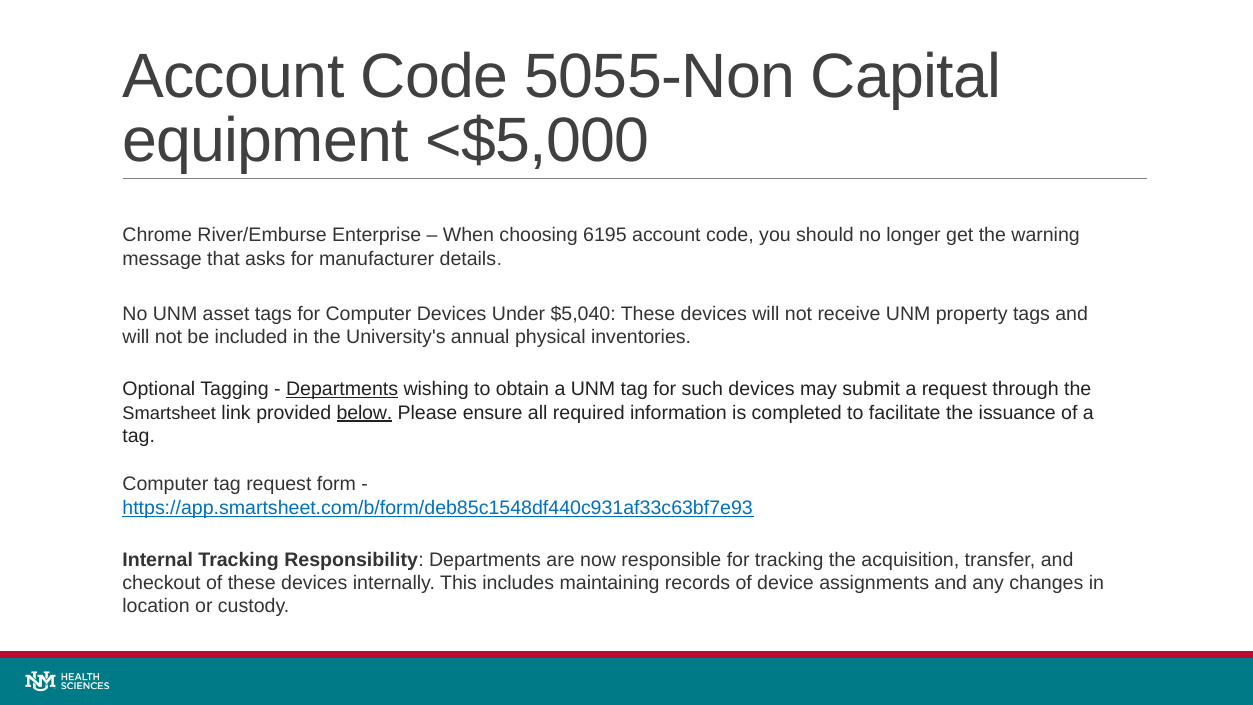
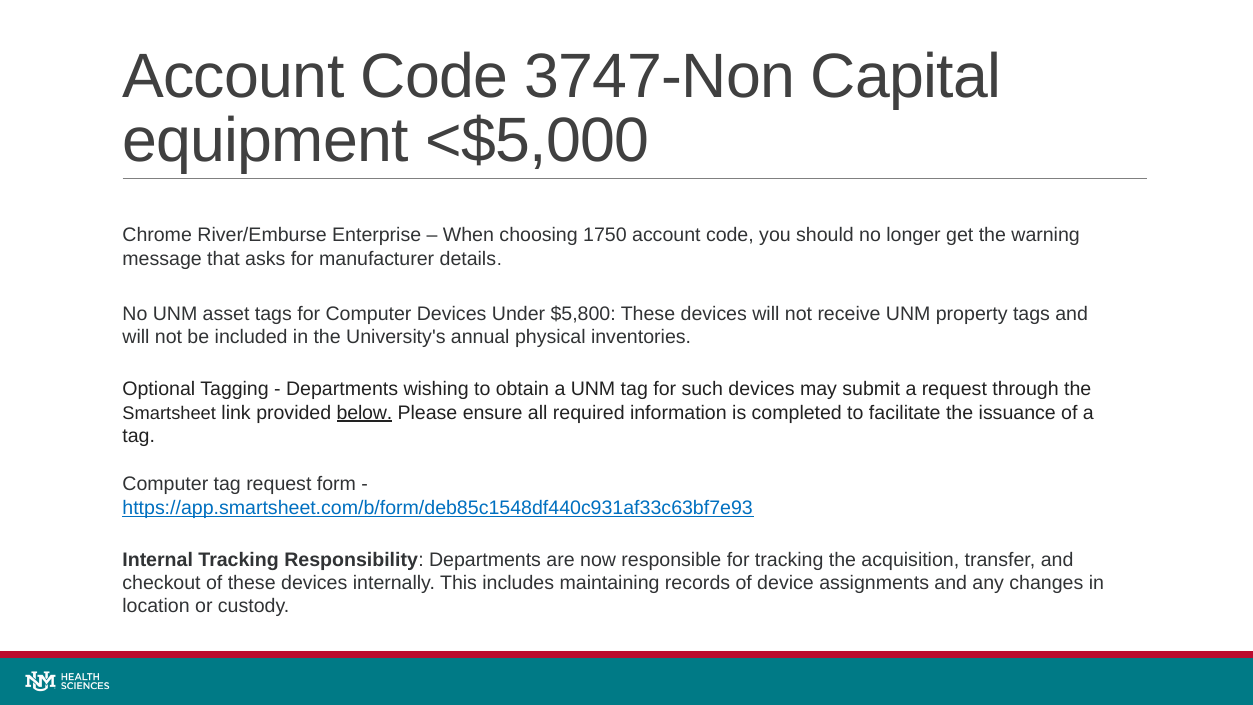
5055-Non: 5055-Non -> 3747-Non (660, 76)
6195: 6195 -> 1750 (605, 235)
$5,040: $5,040 -> $5,800 (583, 314)
Departments underline: present -> none (342, 389)
